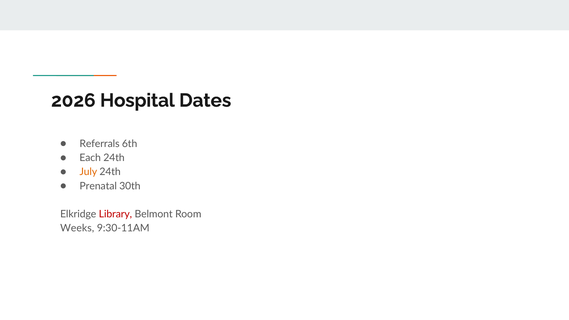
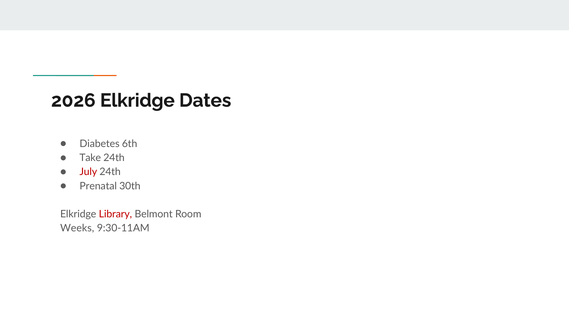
2026 Hospital: Hospital -> Elkridge (137, 100)
Referrals: Referrals -> Diabetes (100, 144)
Each: Each -> Take (90, 158)
July colour: orange -> red (88, 172)
